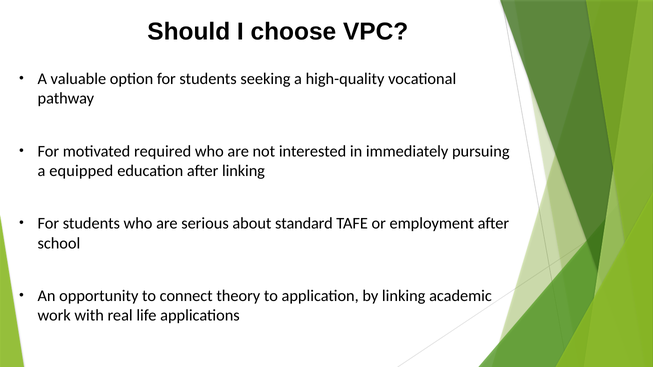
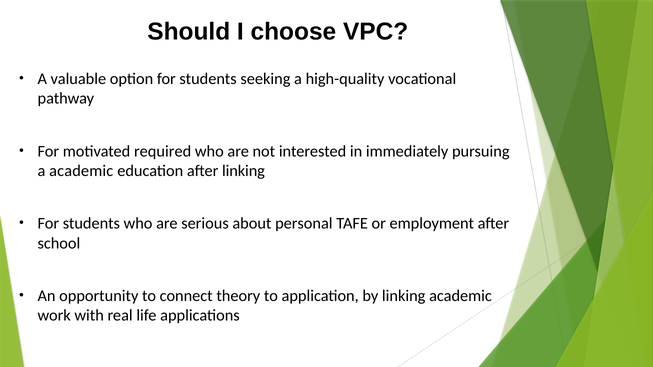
a equipped: equipped -> academic (81, 171)
standard: standard -> personal (304, 224)
